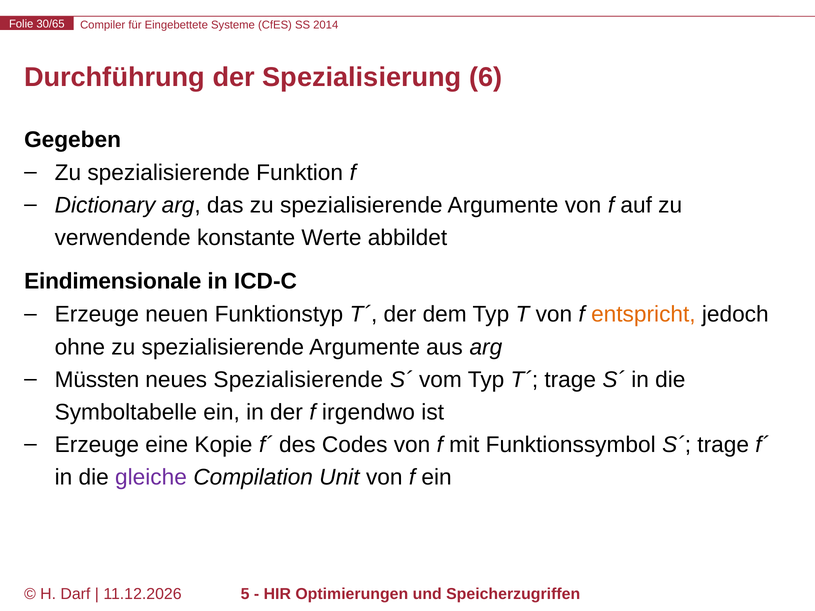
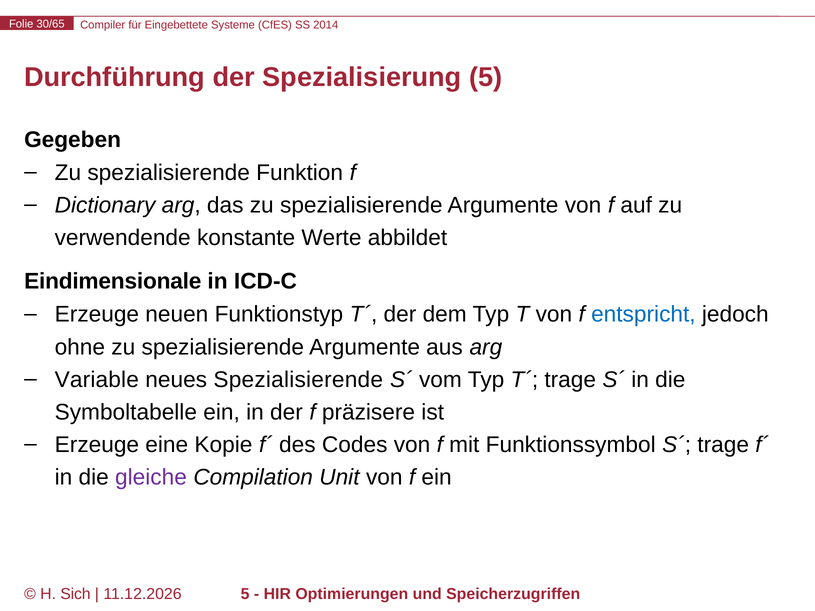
Spezialisierung 6: 6 -> 5 (486, 77)
entspricht colour: orange -> blue (643, 315)
Müssten: Müssten -> Variable (97, 380)
irgendwo: irgendwo -> präzisere (368, 412)
Darf: Darf -> Sich (76, 594)
